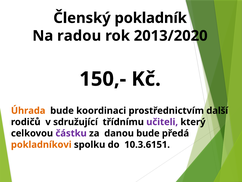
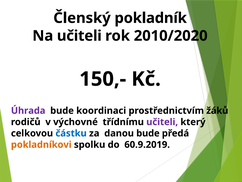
Na radou: radou -> učiteli (79, 36)
2013/2020: 2013/2020 -> 2010/2020 (171, 36)
Úhrada colour: orange -> purple (28, 110)
další: další -> žáků (217, 110)
sdružující: sdružující -> výchovné (75, 122)
částku colour: purple -> blue (71, 133)
10.3.6151: 10.3.6151 -> 60.9.2019 (147, 144)
